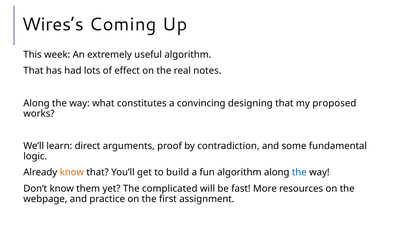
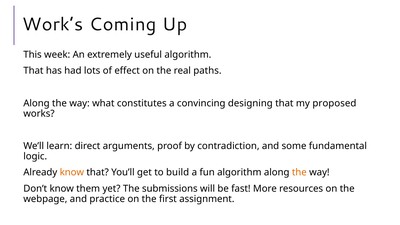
Wires’s: Wires’s -> Work’s (53, 25)
notes: notes -> paths (207, 71)
the colour: blue -> orange (299, 172)
complicated: complicated -> submissions (170, 189)
